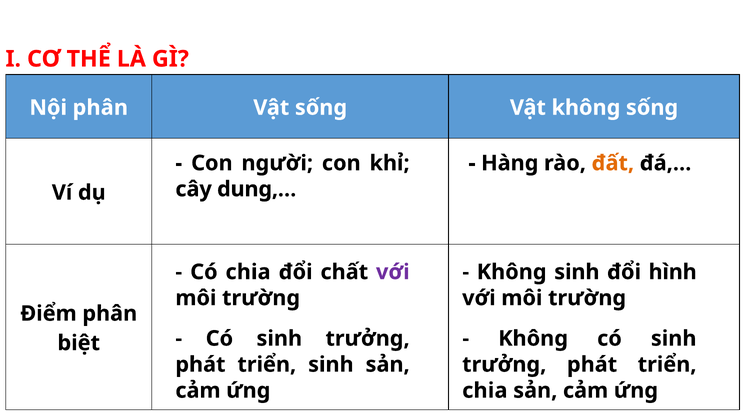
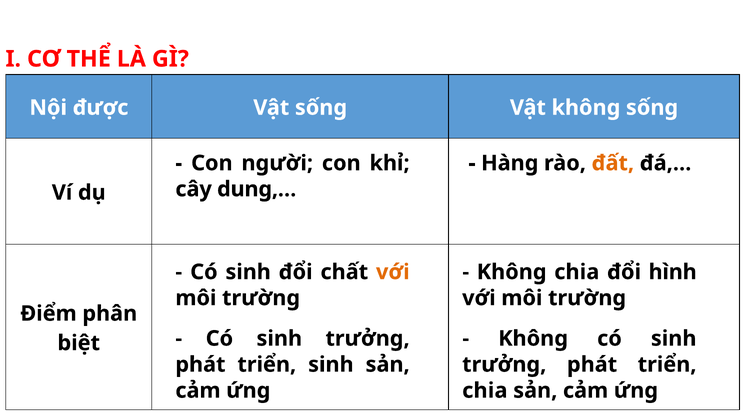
Nội phân: phân -> được (100, 108)
chia: chia -> sinh (248, 272)
với colour: purple -> orange (393, 272)
Không sinh: sinh -> chia (577, 272)
